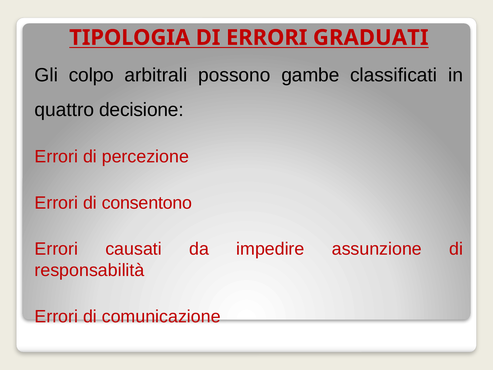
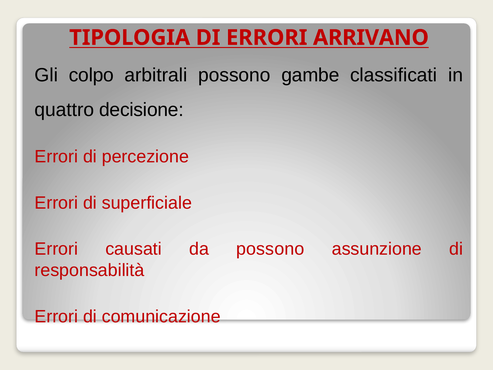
GRADUATI: GRADUATI -> ARRIVANO (371, 38)
consentono: consentono -> superficiale (147, 203)
da impedire: impedire -> possono (270, 249)
